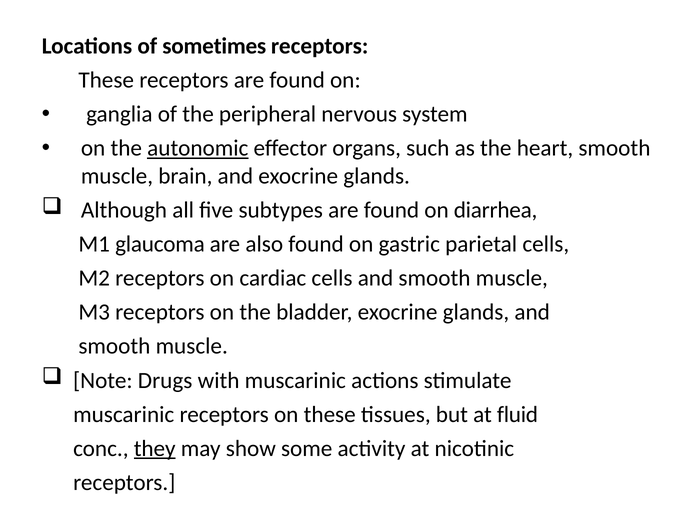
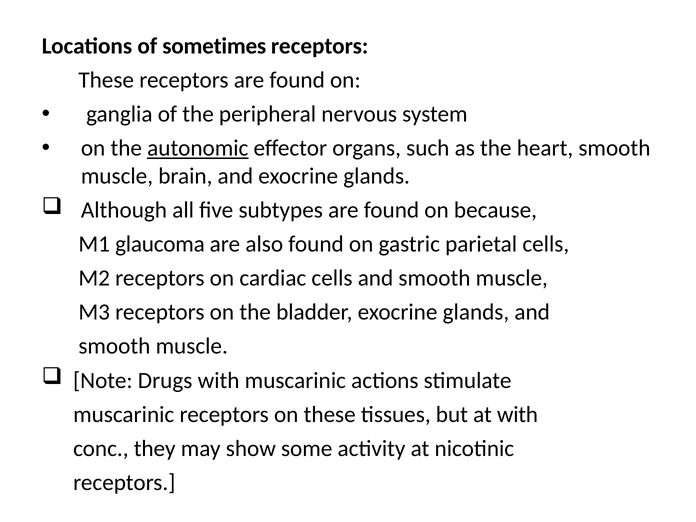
diarrhea: diarrhea -> because (495, 210)
at fluid: fluid -> with (517, 414)
they underline: present -> none (155, 448)
